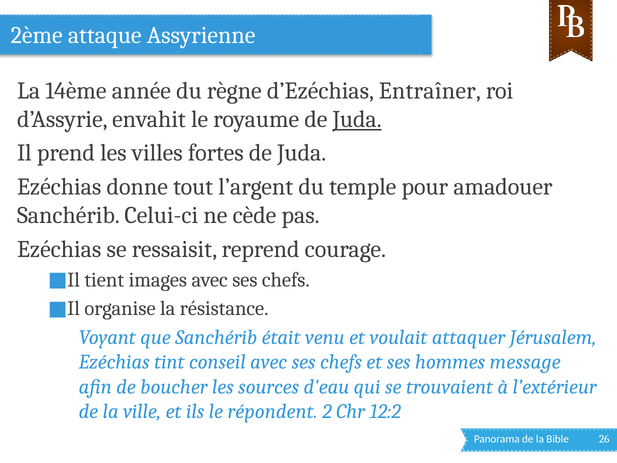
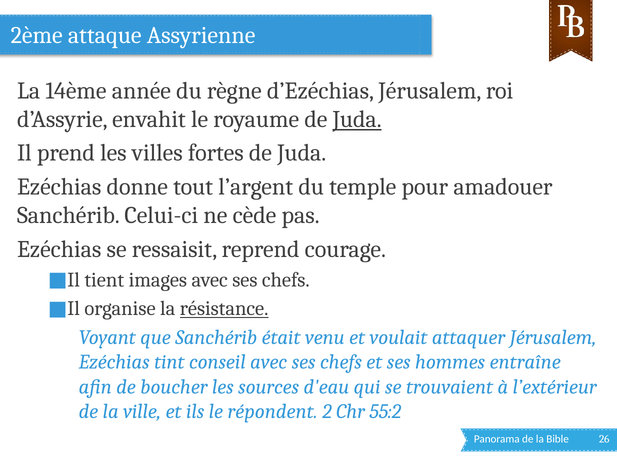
d’Ezéchias Entraîner: Entraîner -> Jérusalem (430, 91)
résistance underline: none -> present (224, 308)
message: message -> entraîne (525, 362)
12:2: 12:2 -> 55:2 (385, 411)
